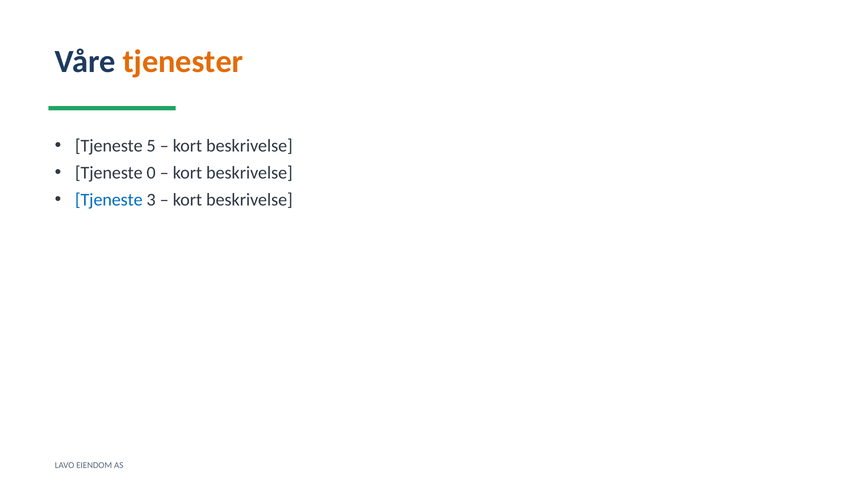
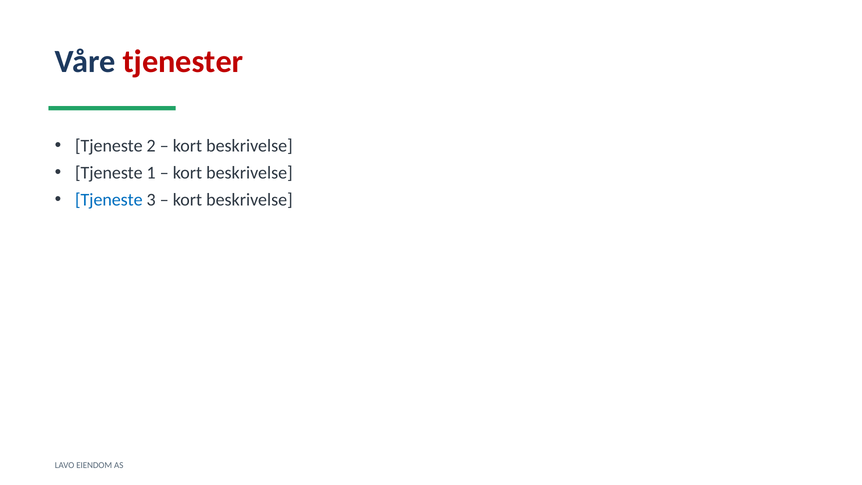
tjenester colour: orange -> red (183, 62)
5: 5 -> 2 (151, 146)
0: 0 -> 1 (151, 173)
